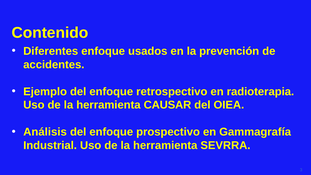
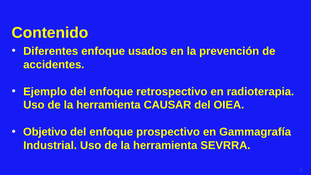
Análisis: Análisis -> Objetivo (45, 132)
